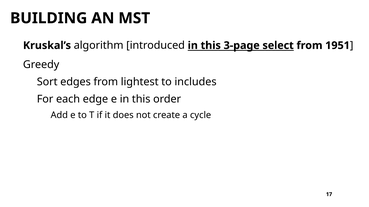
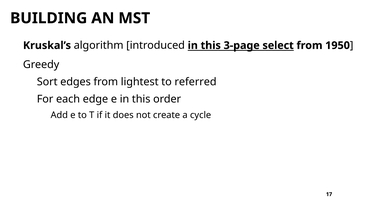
1951: 1951 -> 1950 (338, 46)
includes: includes -> referred (196, 82)
